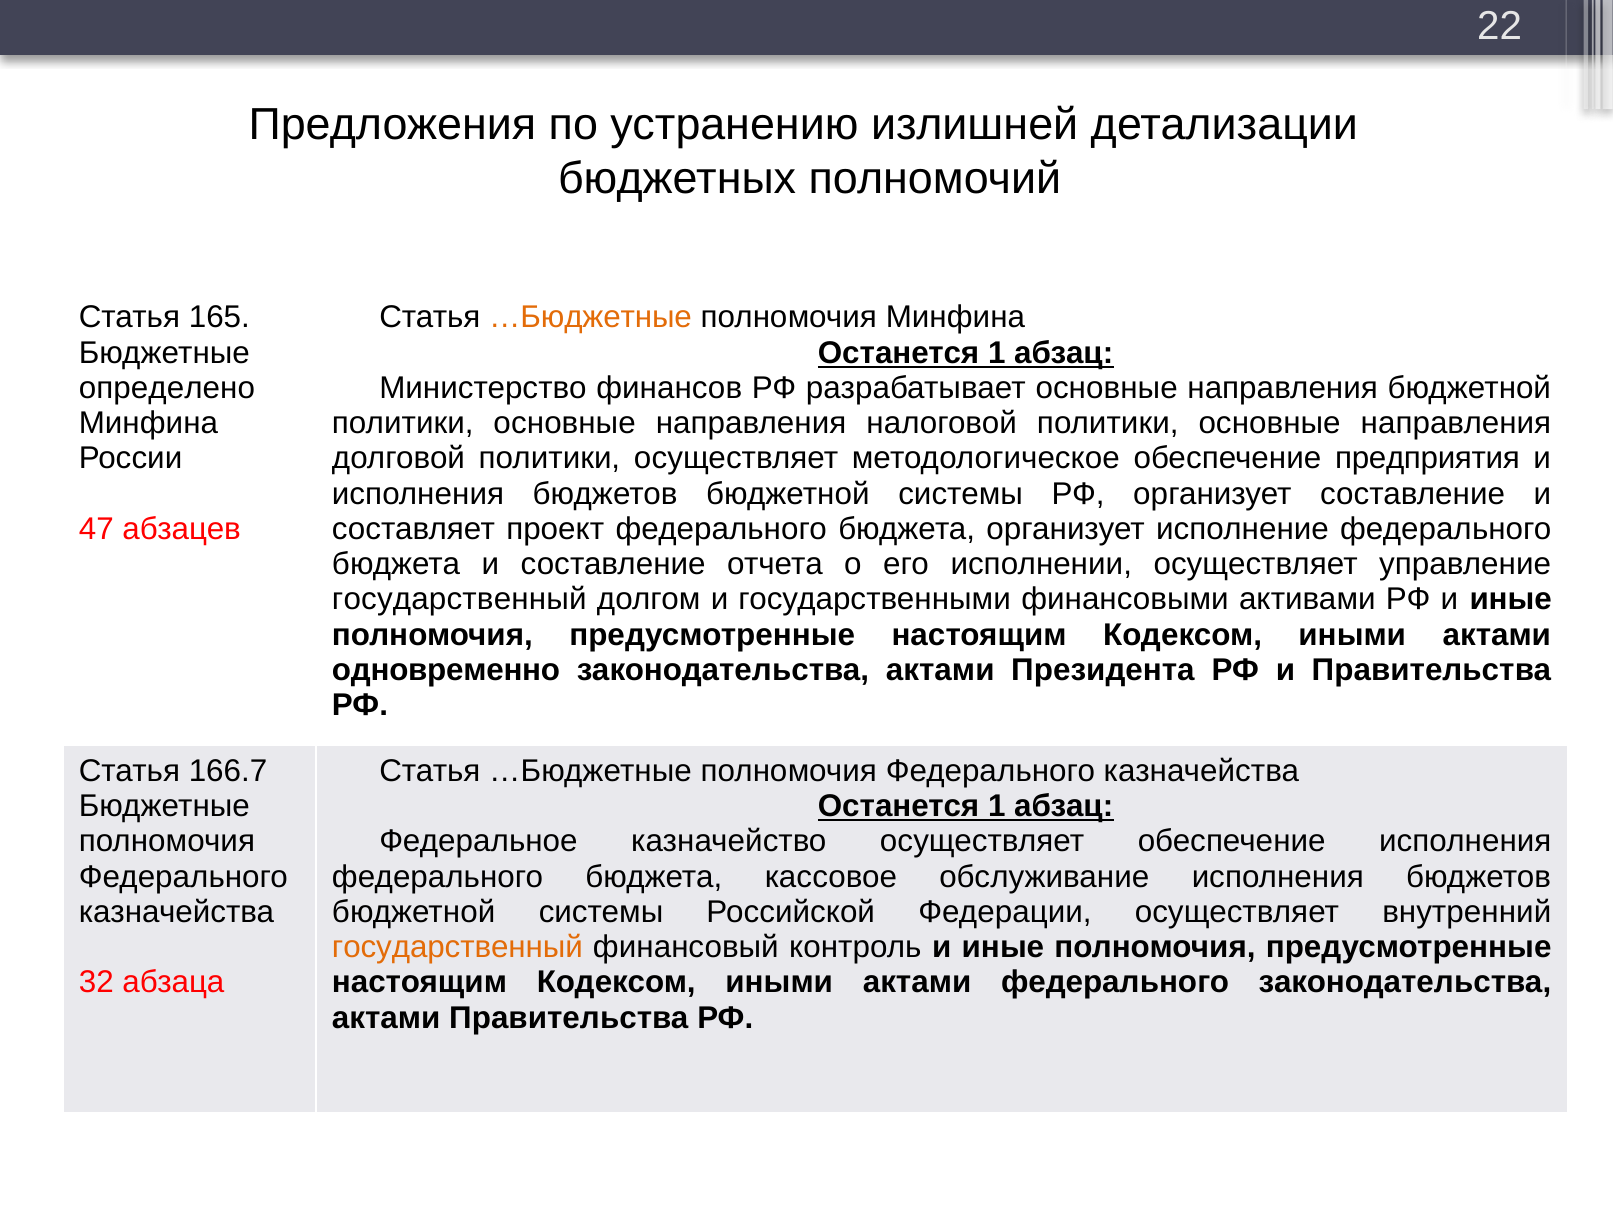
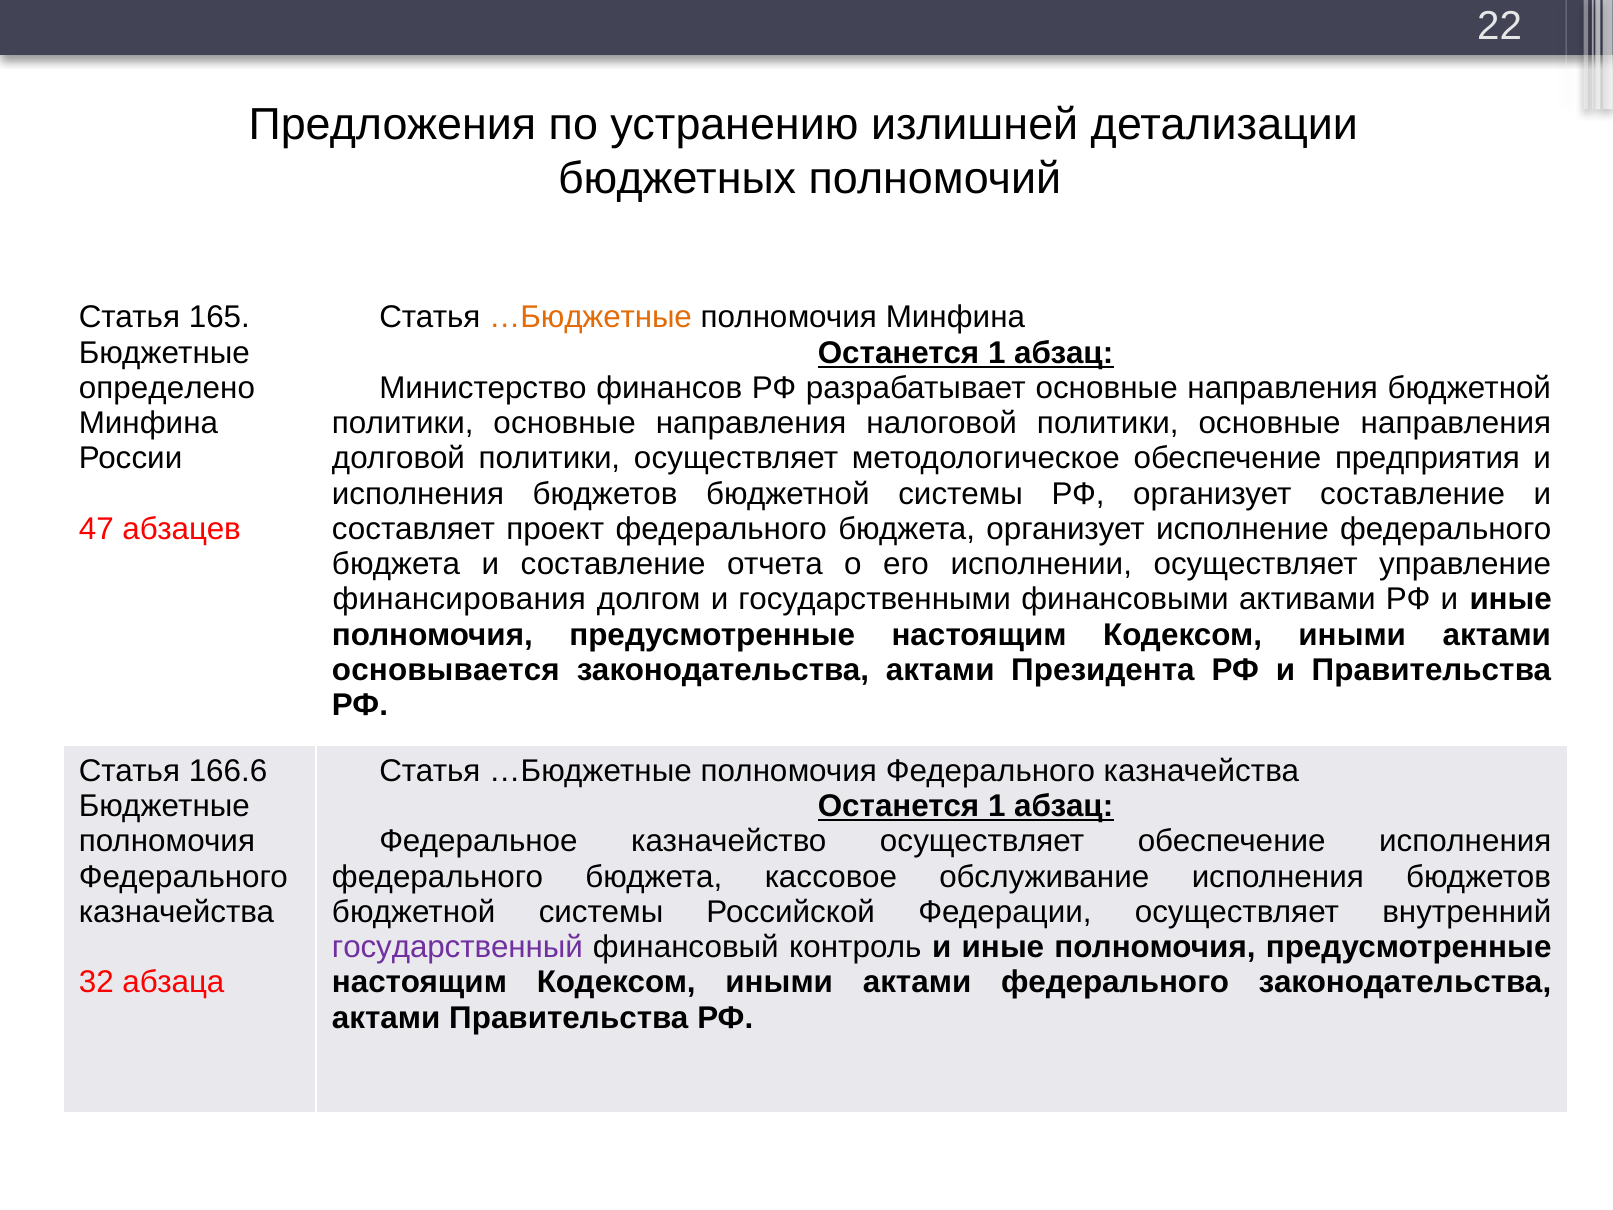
государственный: государственный -> финансирования (459, 599)
одновременно: одновременно -> основывается (446, 670)
166.7: 166.7 -> 166.6 (228, 771)
государственный colour: orange -> purple (457, 947)
